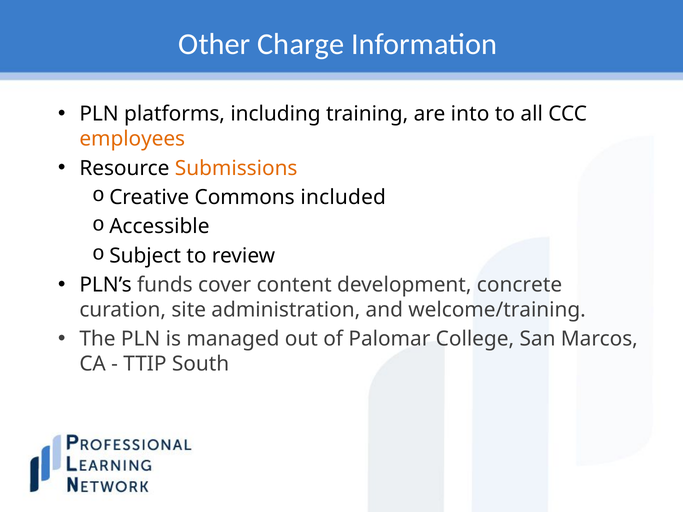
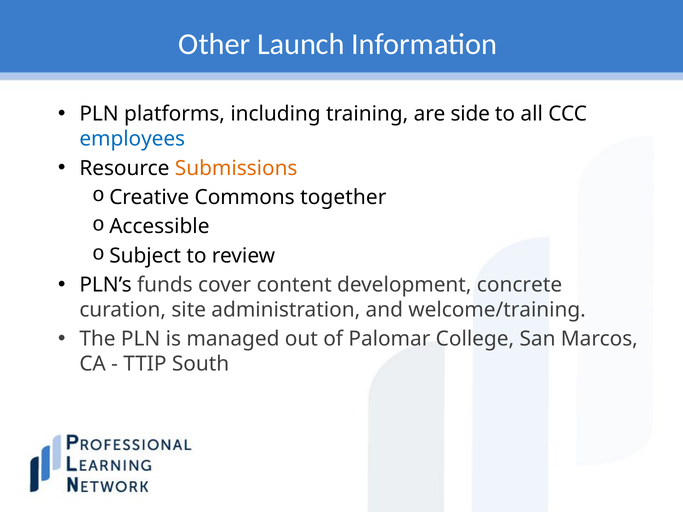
Charge: Charge -> Launch (301, 44)
into: into -> side (470, 114)
employees colour: orange -> blue (132, 139)
included: included -> together (343, 197)
